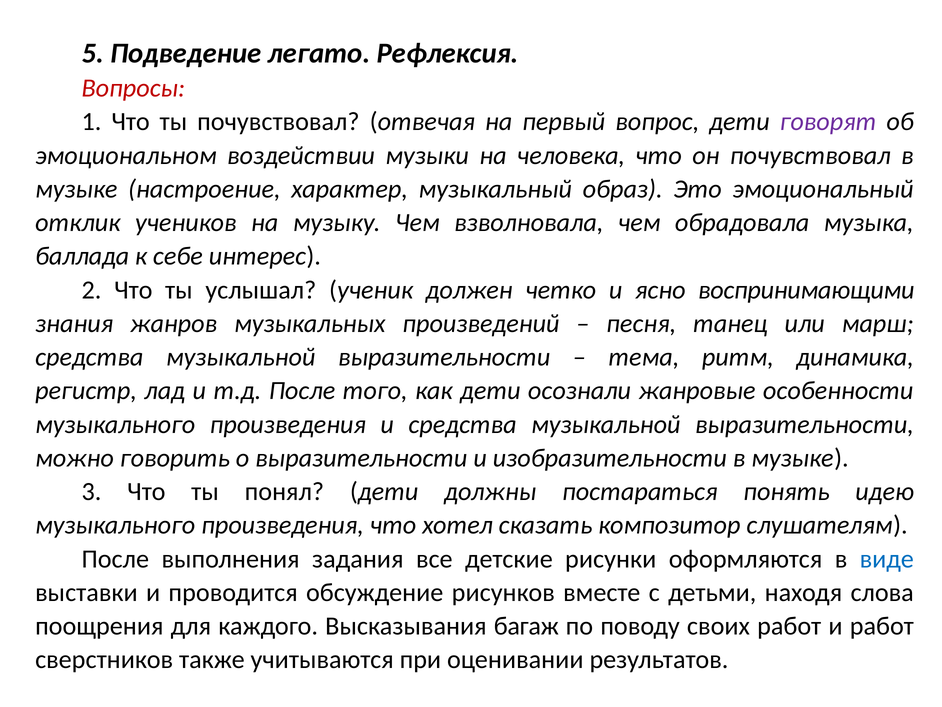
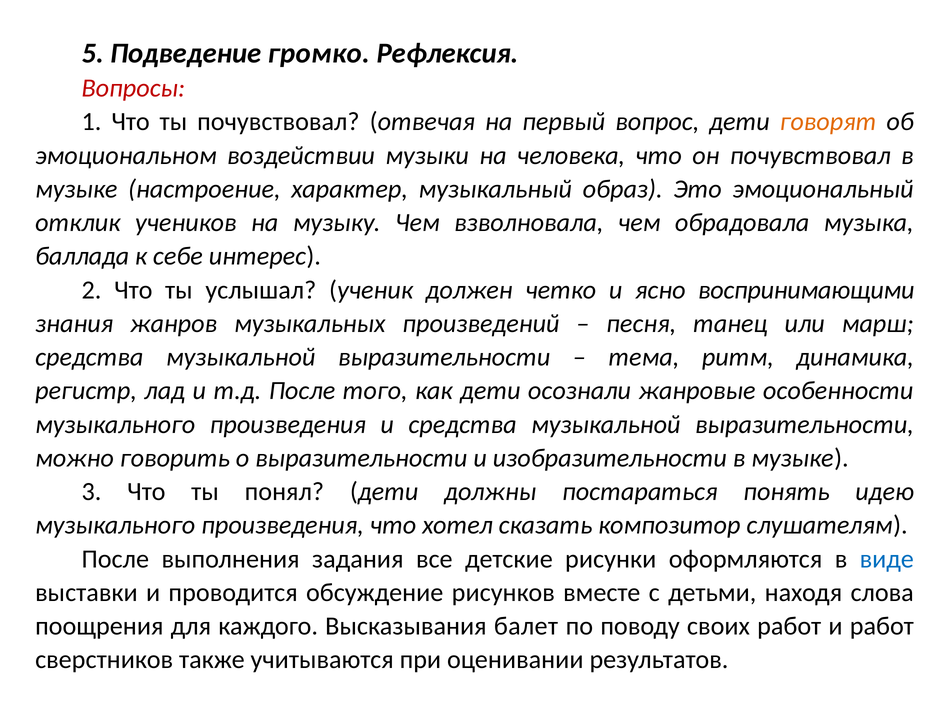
легато: легато -> громко (319, 53)
говорят colour: purple -> orange (828, 122)
багаж: багаж -> балет (526, 626)
